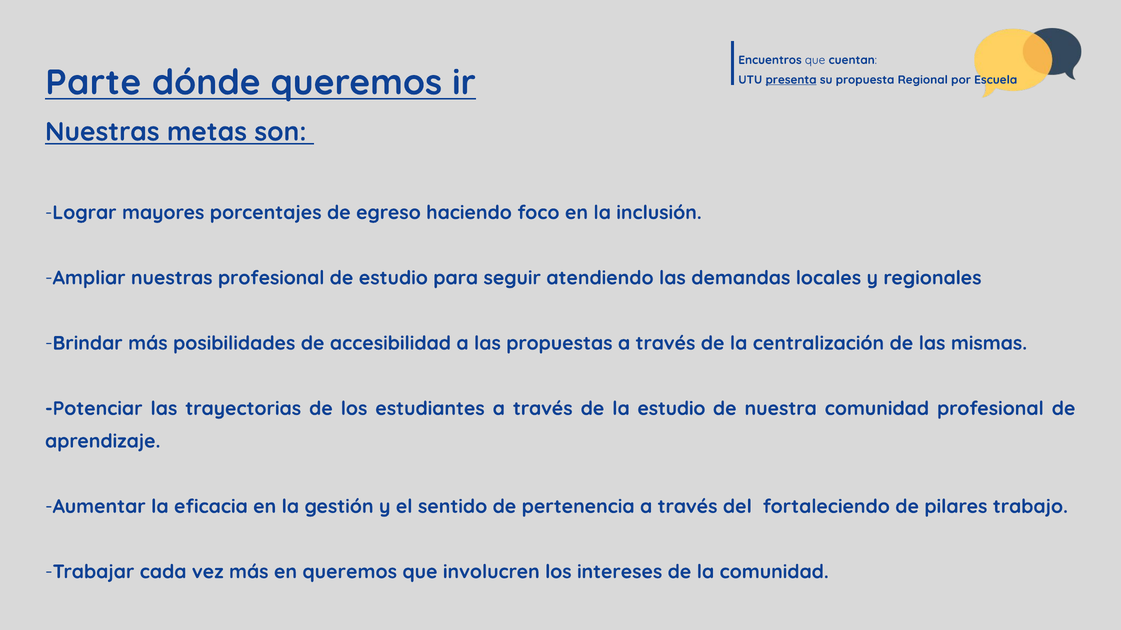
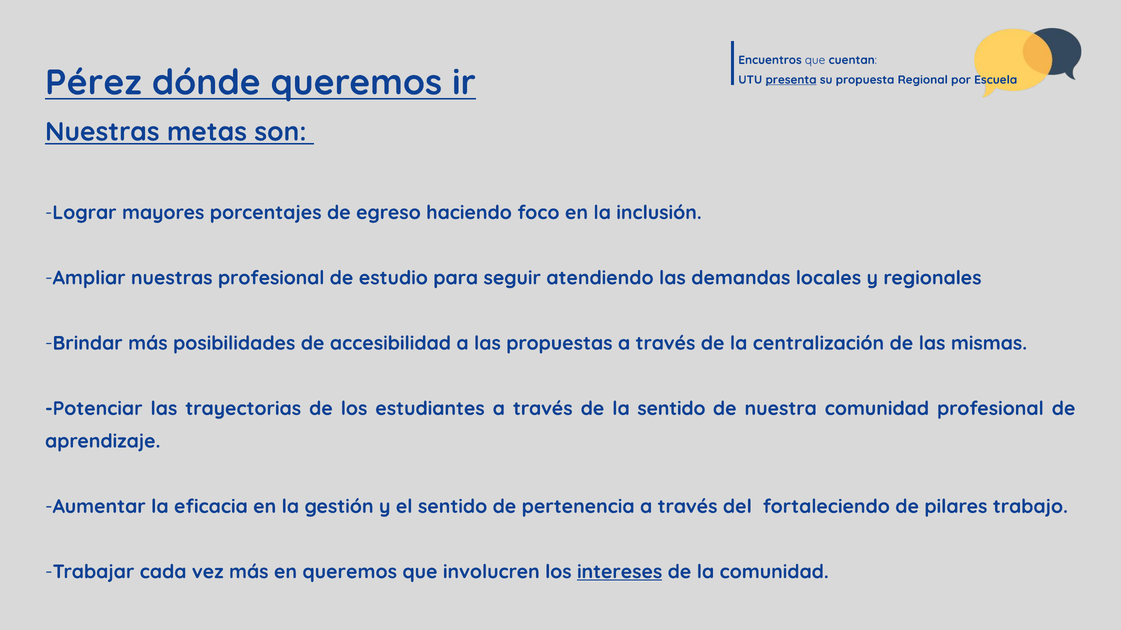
Parte: Parte -> Pérez (93, 83)
la estudio: estudio -> sentido (671, 409)
intereses underline: none -> present (620, 572)
